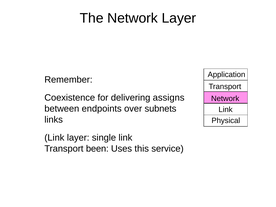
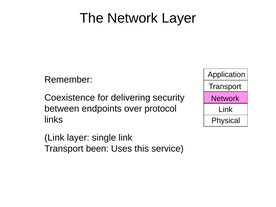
assigns: assigns -> security (169, 98)
subnets: subnets -> protocol (161, 109)
